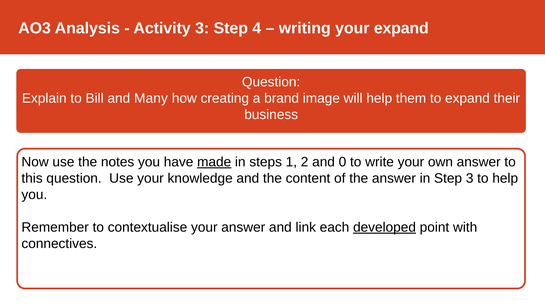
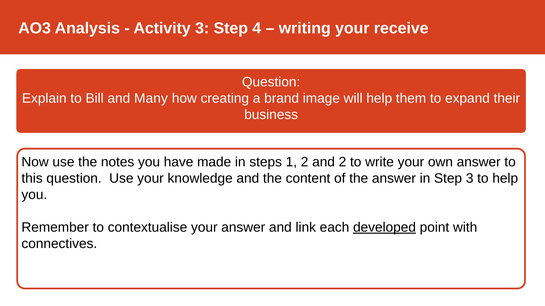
your expand: expand -> receive (401, 28)
made underline: present -> none (214, 162)
and 0: 0 -> 2 (342, 162)
